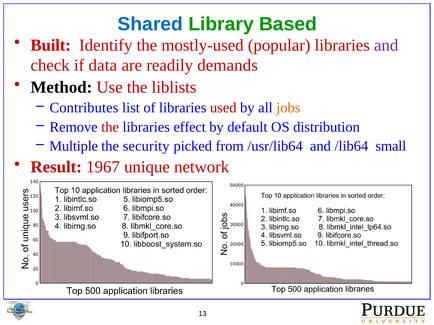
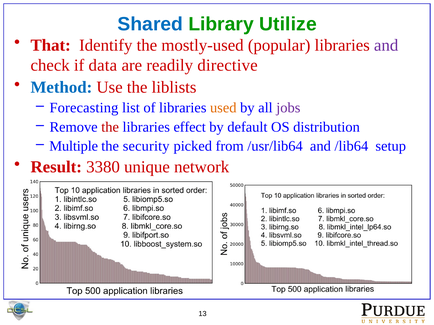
Based: Based -> Utilize (288, 24)
Built: Built -> That (51, 45)
demands: demands -> directive (228, 65)
Method colour: black -> blue (61, 88)
Contributes: Contributes -> Forecasting (84, 108)
used colour: red -> orange (223, 108)
jobs colour: orange -> purple (288, 108)
small: small -> setup (391, 146)
1967: 1967 -> 3380 (103, 167)
